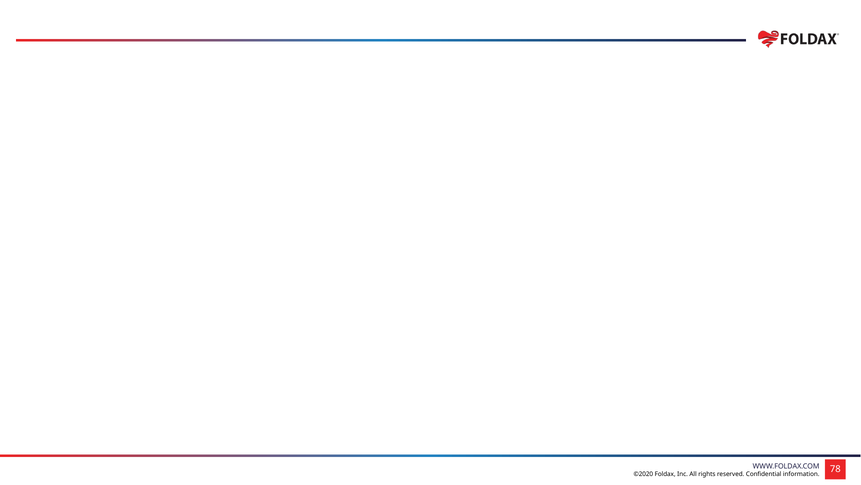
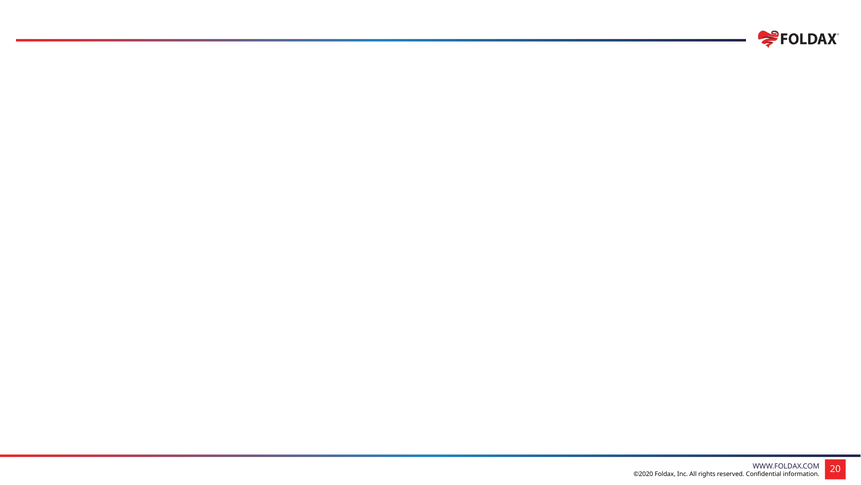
78: 78 -> 20 (835, 469)
